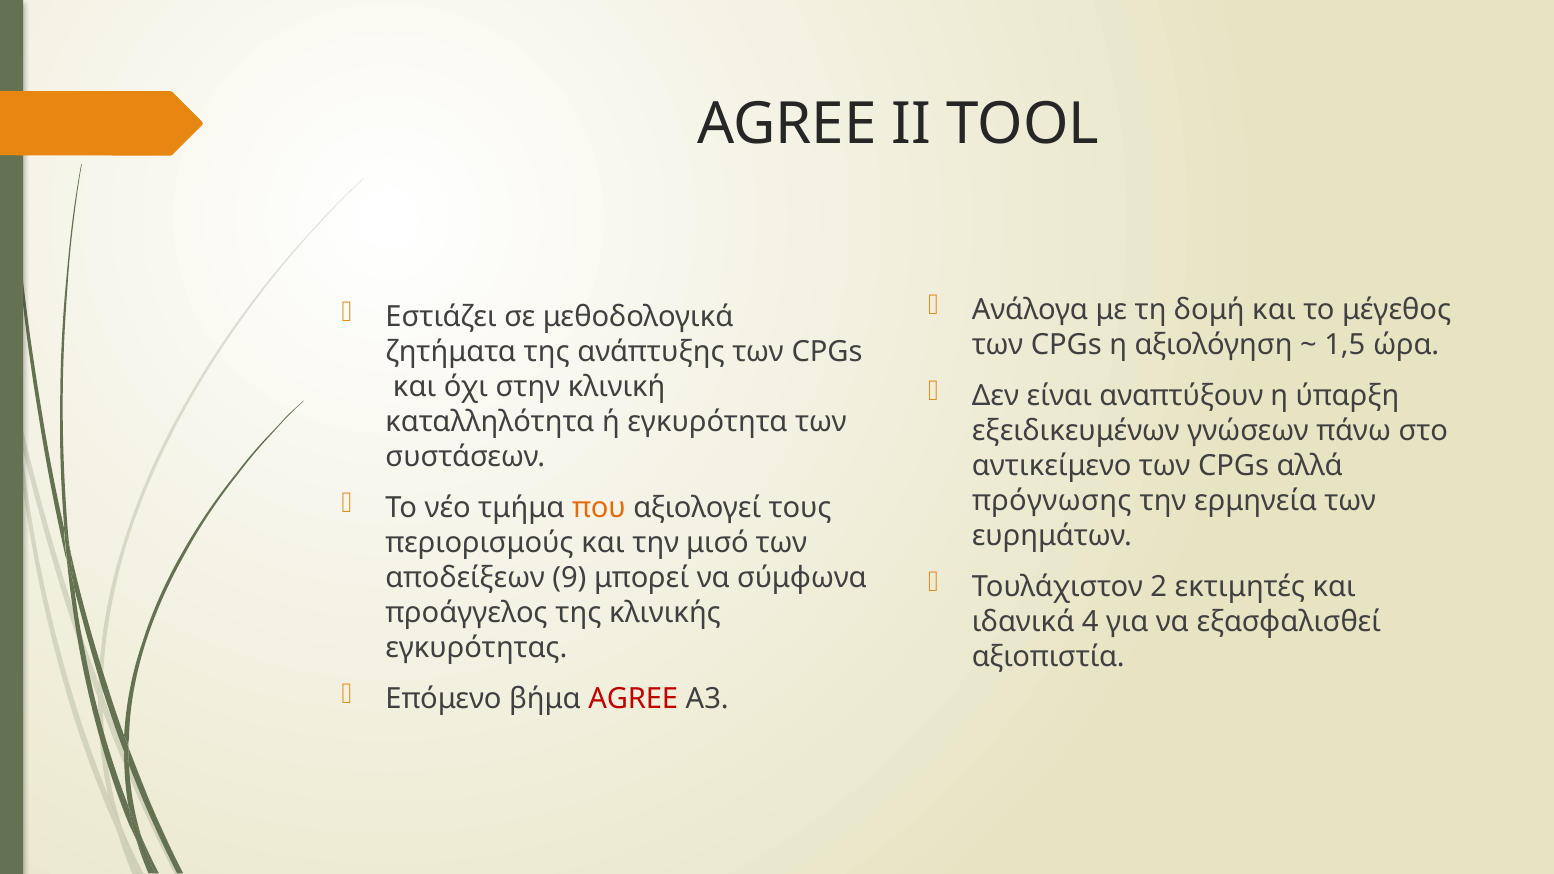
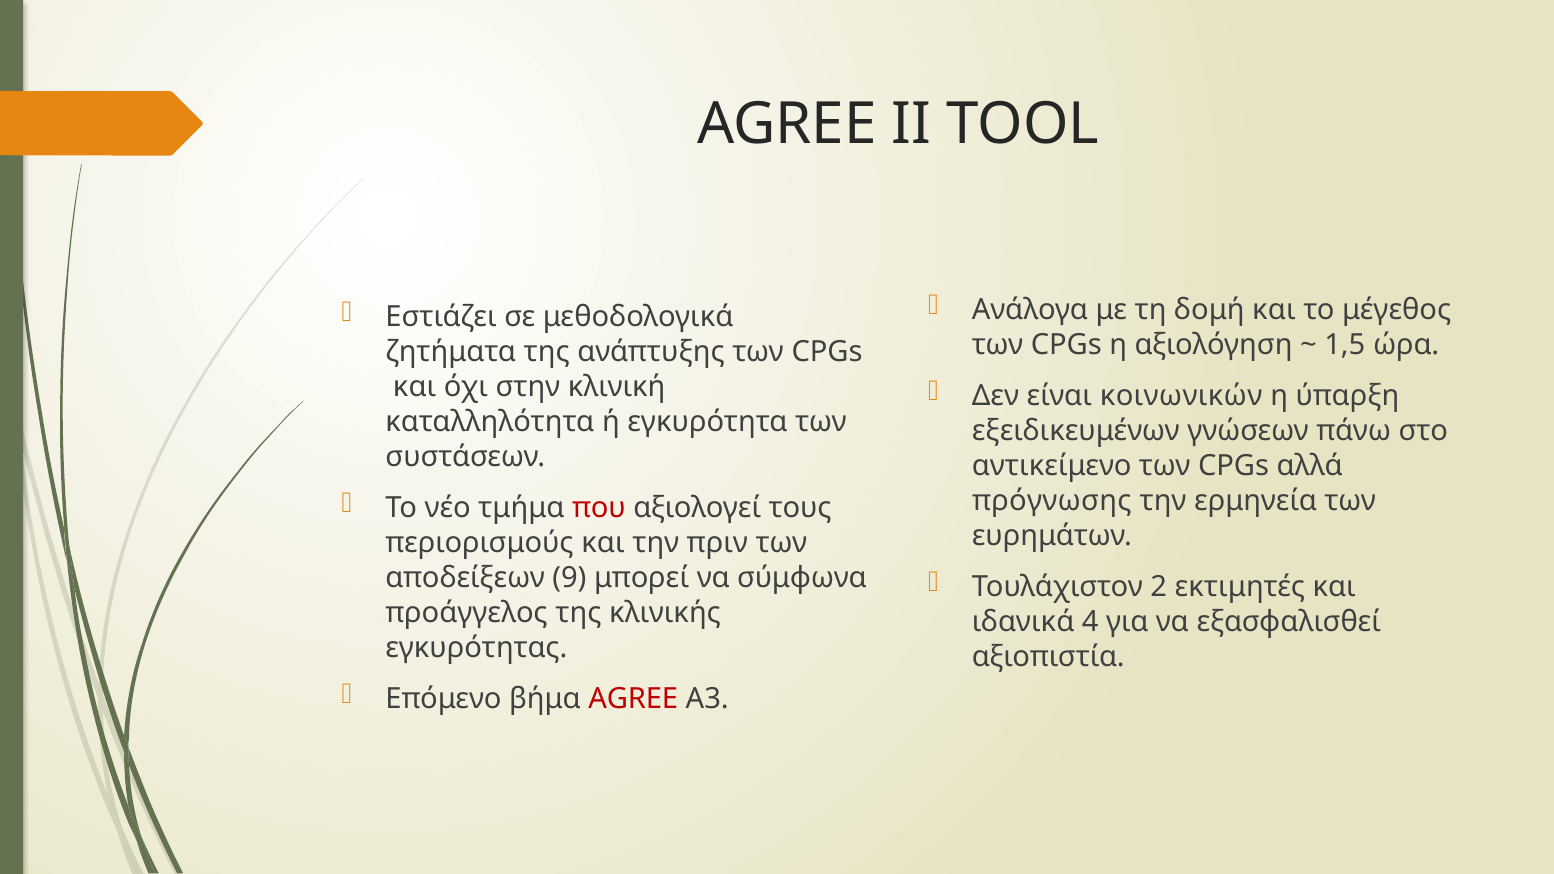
αναπτύξουν: αναπτύξουν -> κοινωνικών (1181, 396)
που colour: orange -> red (599, 508)
μισό: μισό -> πριν (717, 543)
